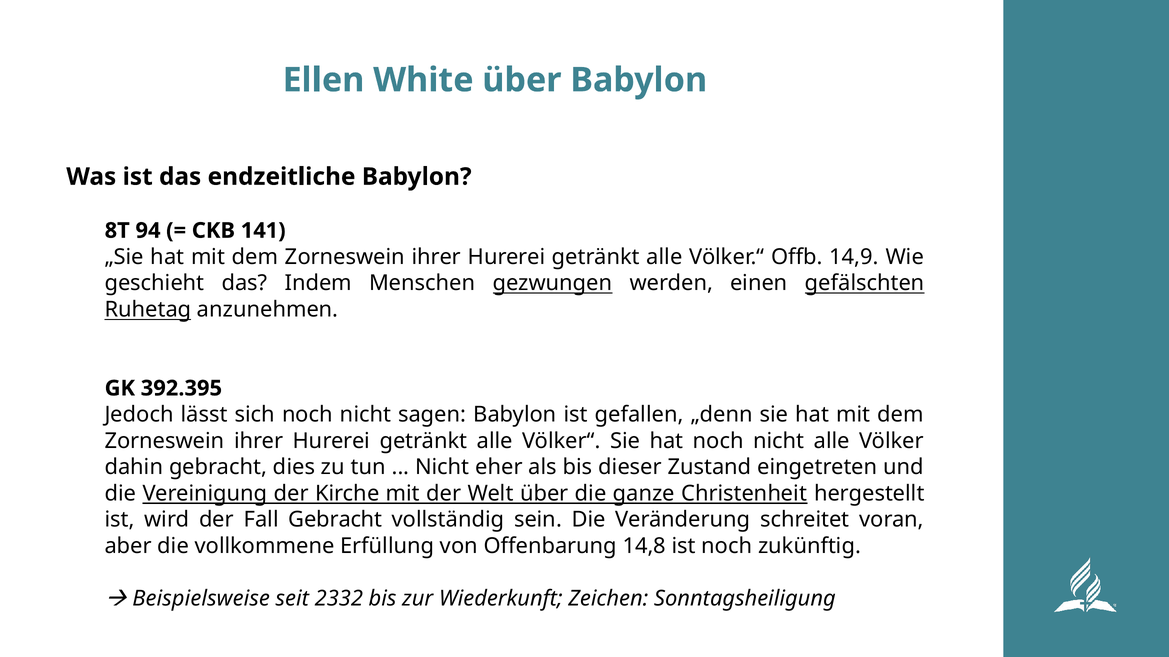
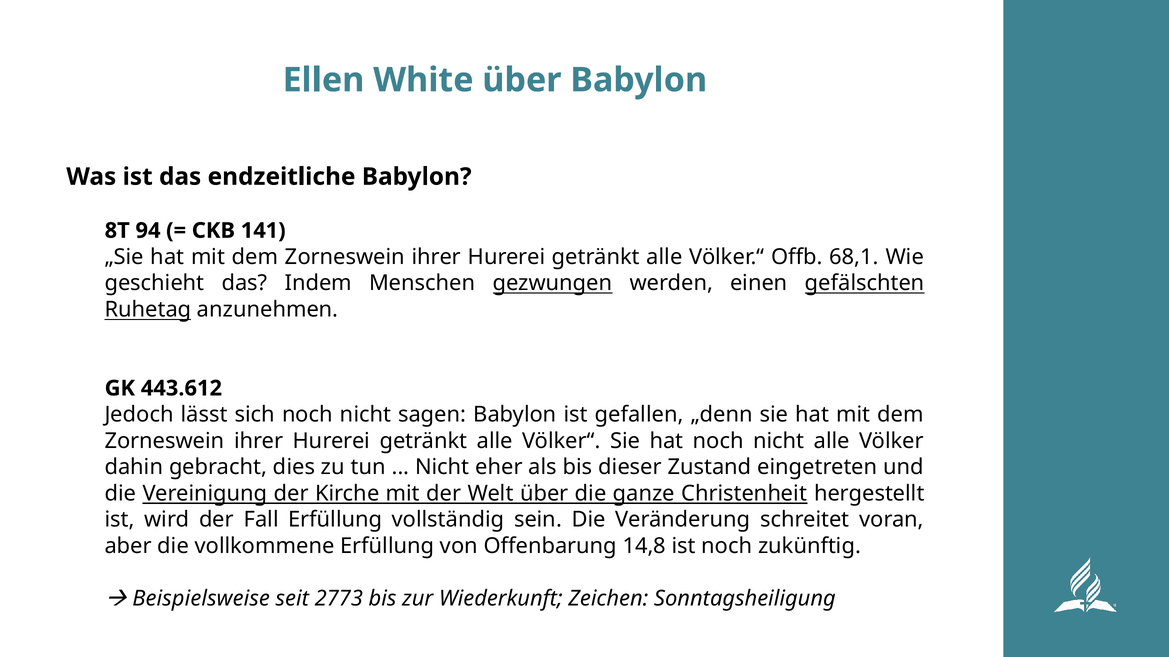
14,9: 14,9 -> 68,1 (854, 257)
392.395: 392.395 -> 443.612 (181, 389)
Fall Gebracht: Gebracht -> Erfüllung (335, 520)
2332: 2332 -> 2773 (339, 599)
